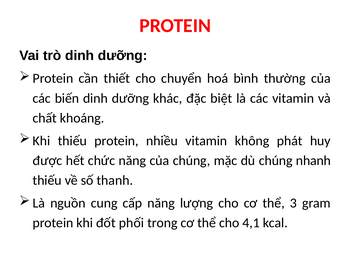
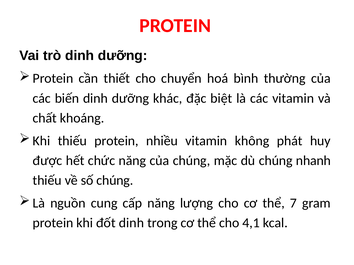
số thanh: thanh -> chúng (115, 181)
3: 3 -> 7 (293, 203)
đốt phối: phối -> dinh (131, 223)
